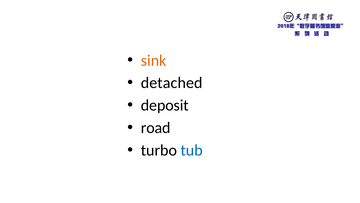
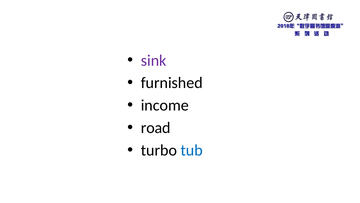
sink colour: orange -> purple (154, 60)
detached: detached -> furnished (172, 83)
deposit: deposit -> income (165, 105)
